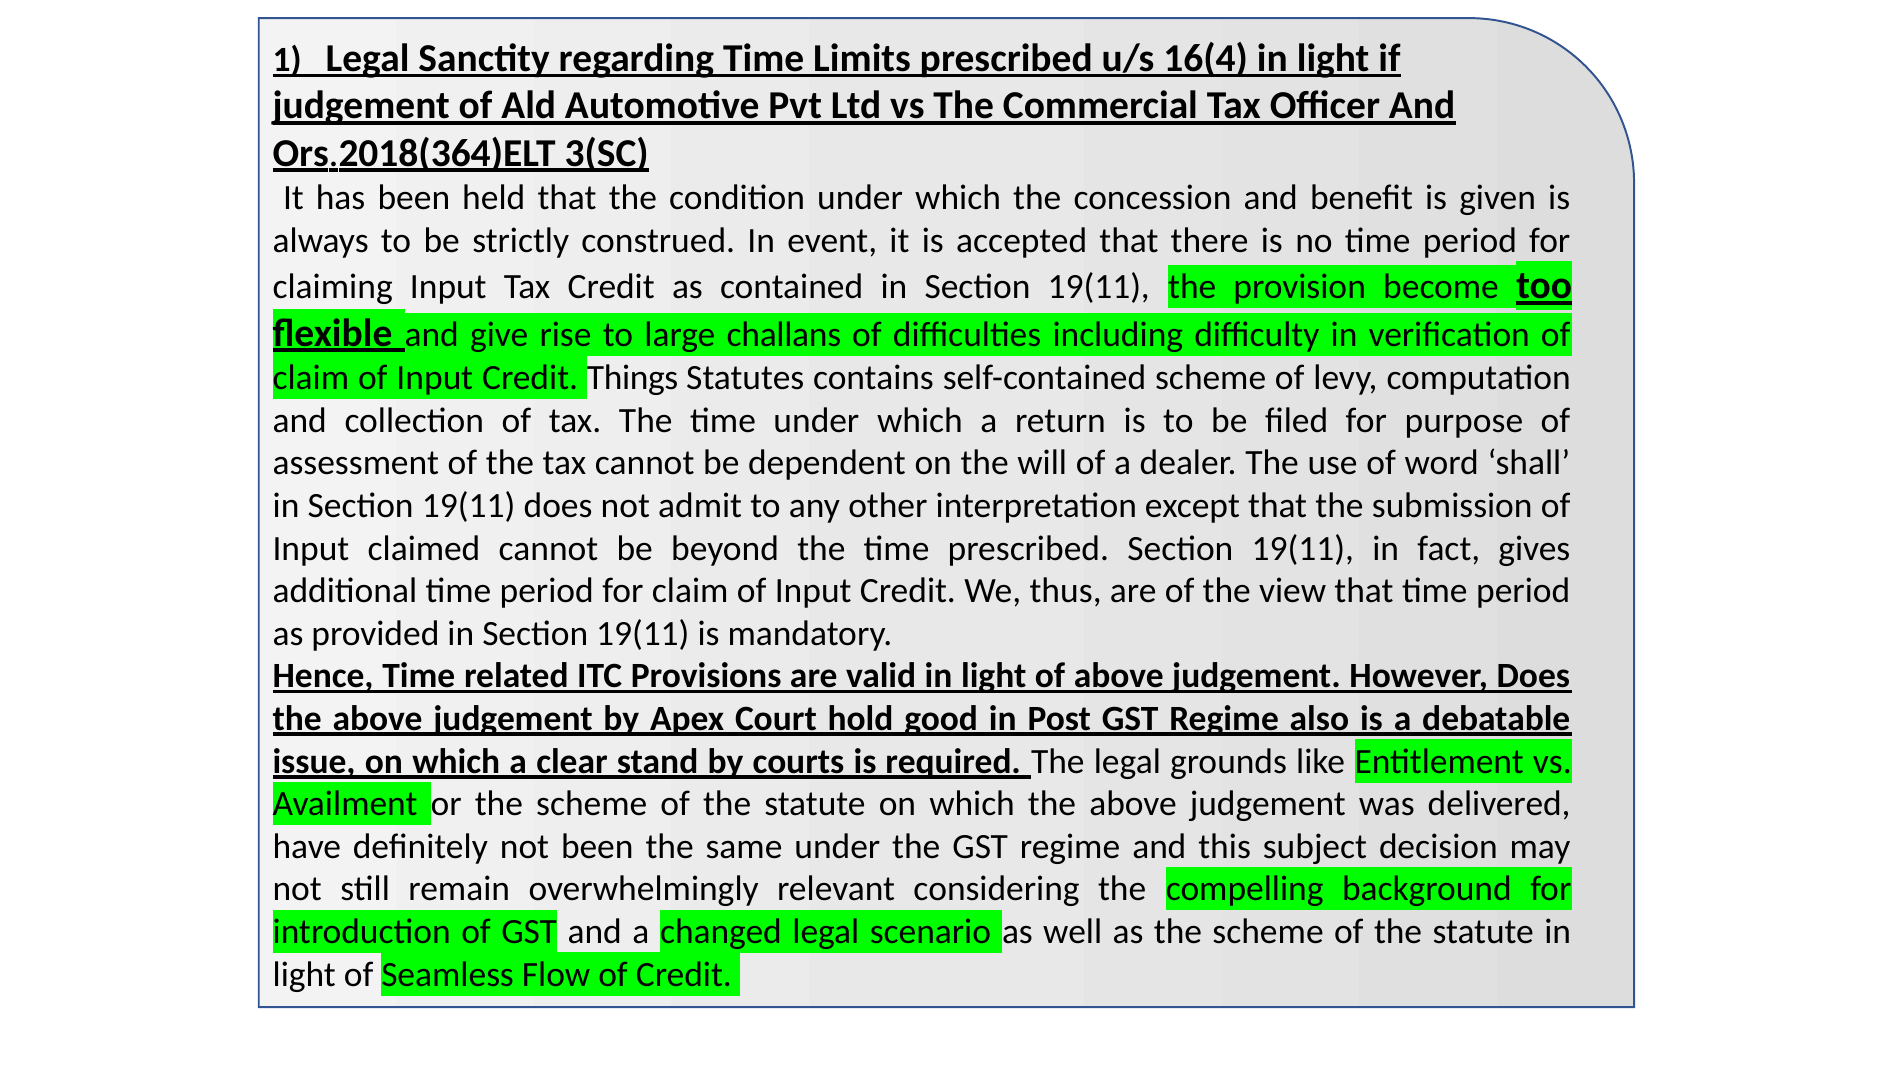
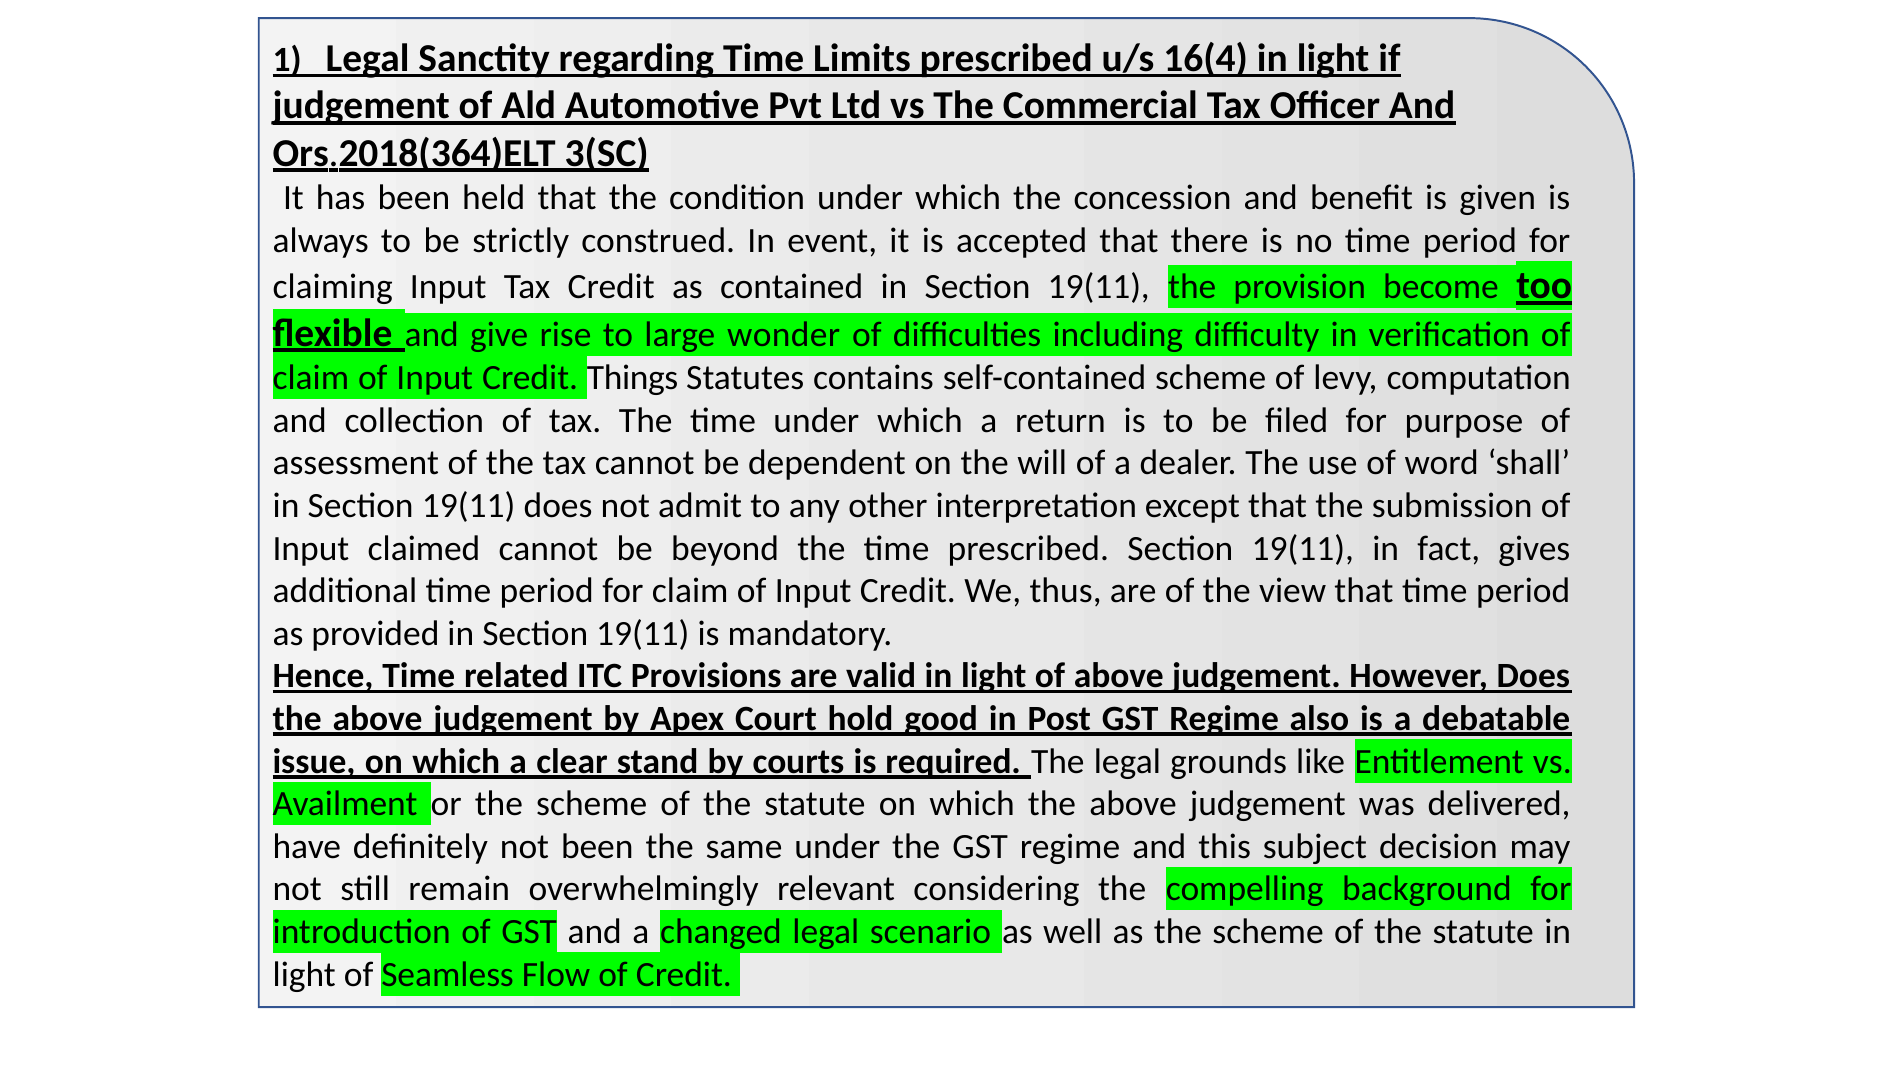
challans: challans -> wonder (784, 334)
